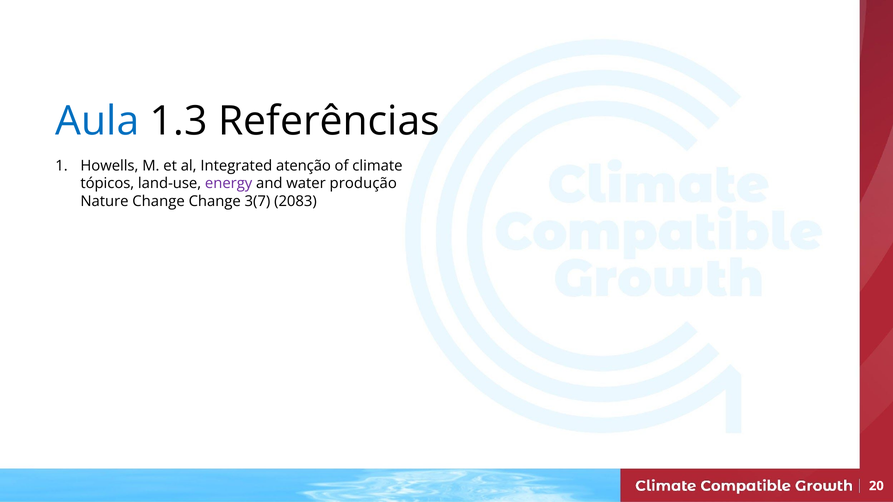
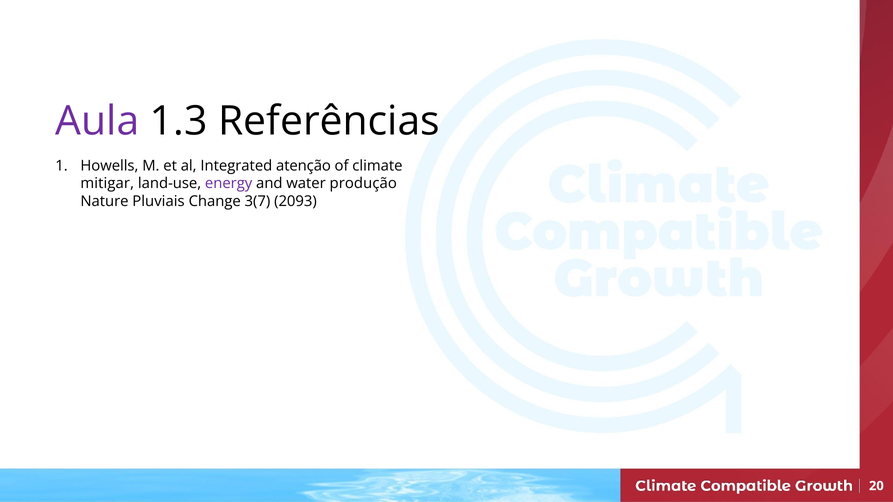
Aula colour: blue -> purple (97, 121)
tópicos: tópicos -> mitigar (107, 184)
Nature Change: Change -> Pluviais (159, 202)
2083: 2083 -> 2093 (295, 202)
